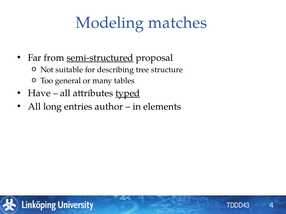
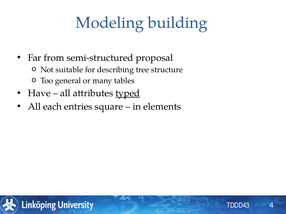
matches: matches -> building (178, 23)
semi-structured underline: present -> none (100, 58)
long: long -> each (53, 107)
author: author -> square (109, 107)
